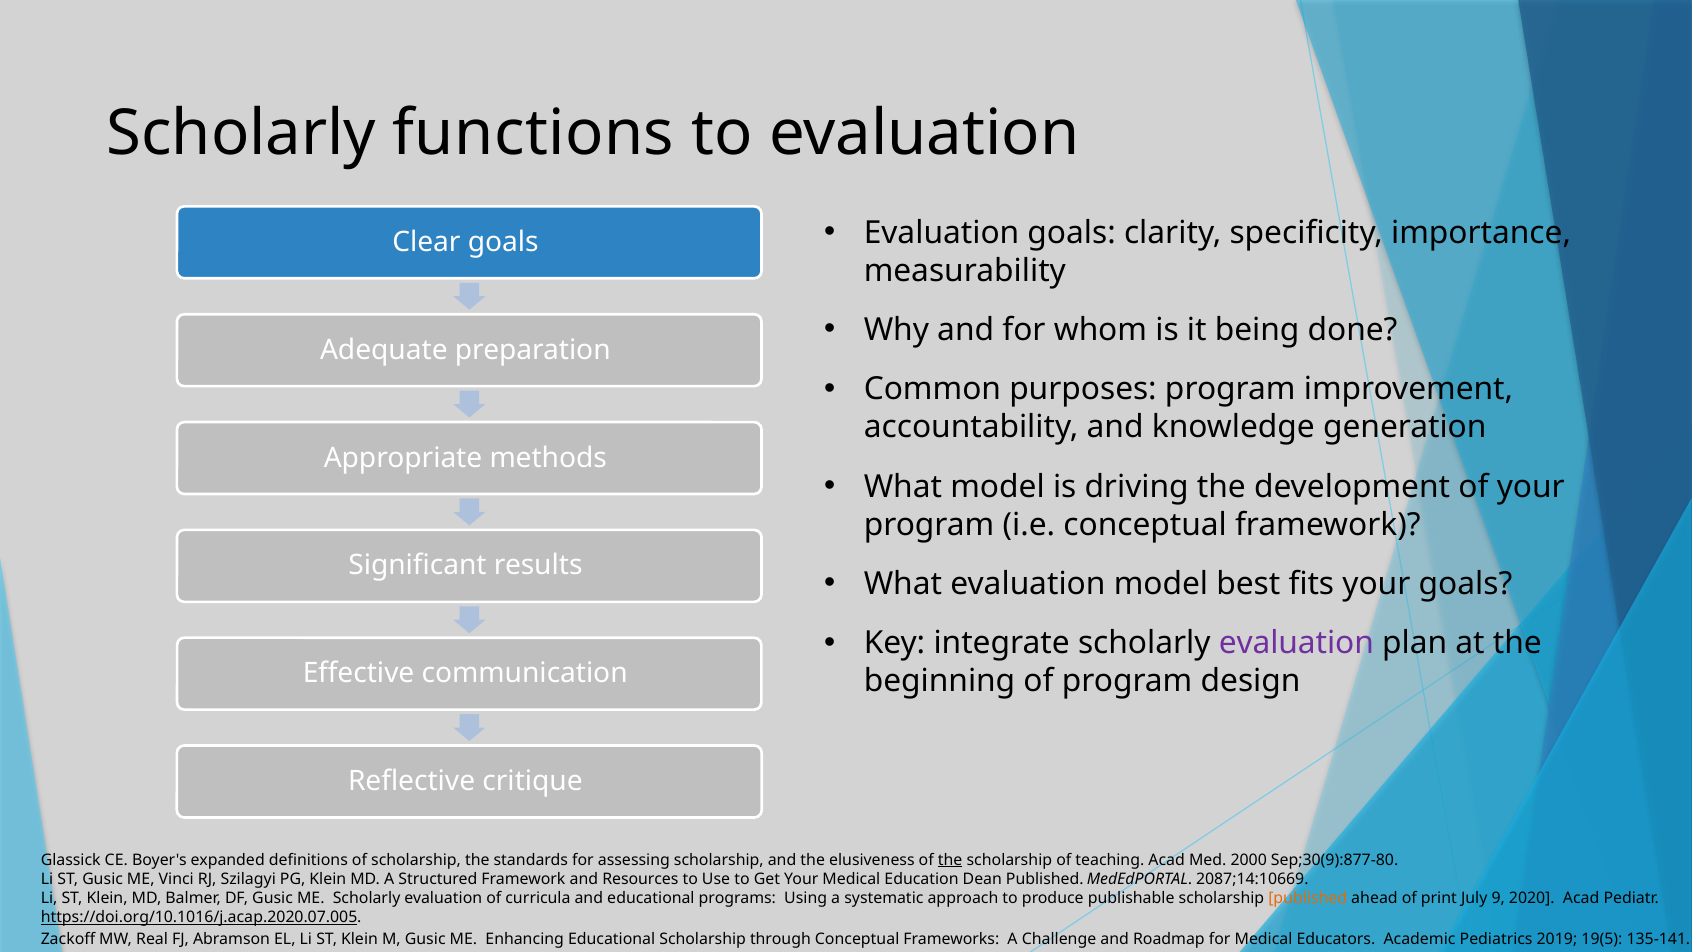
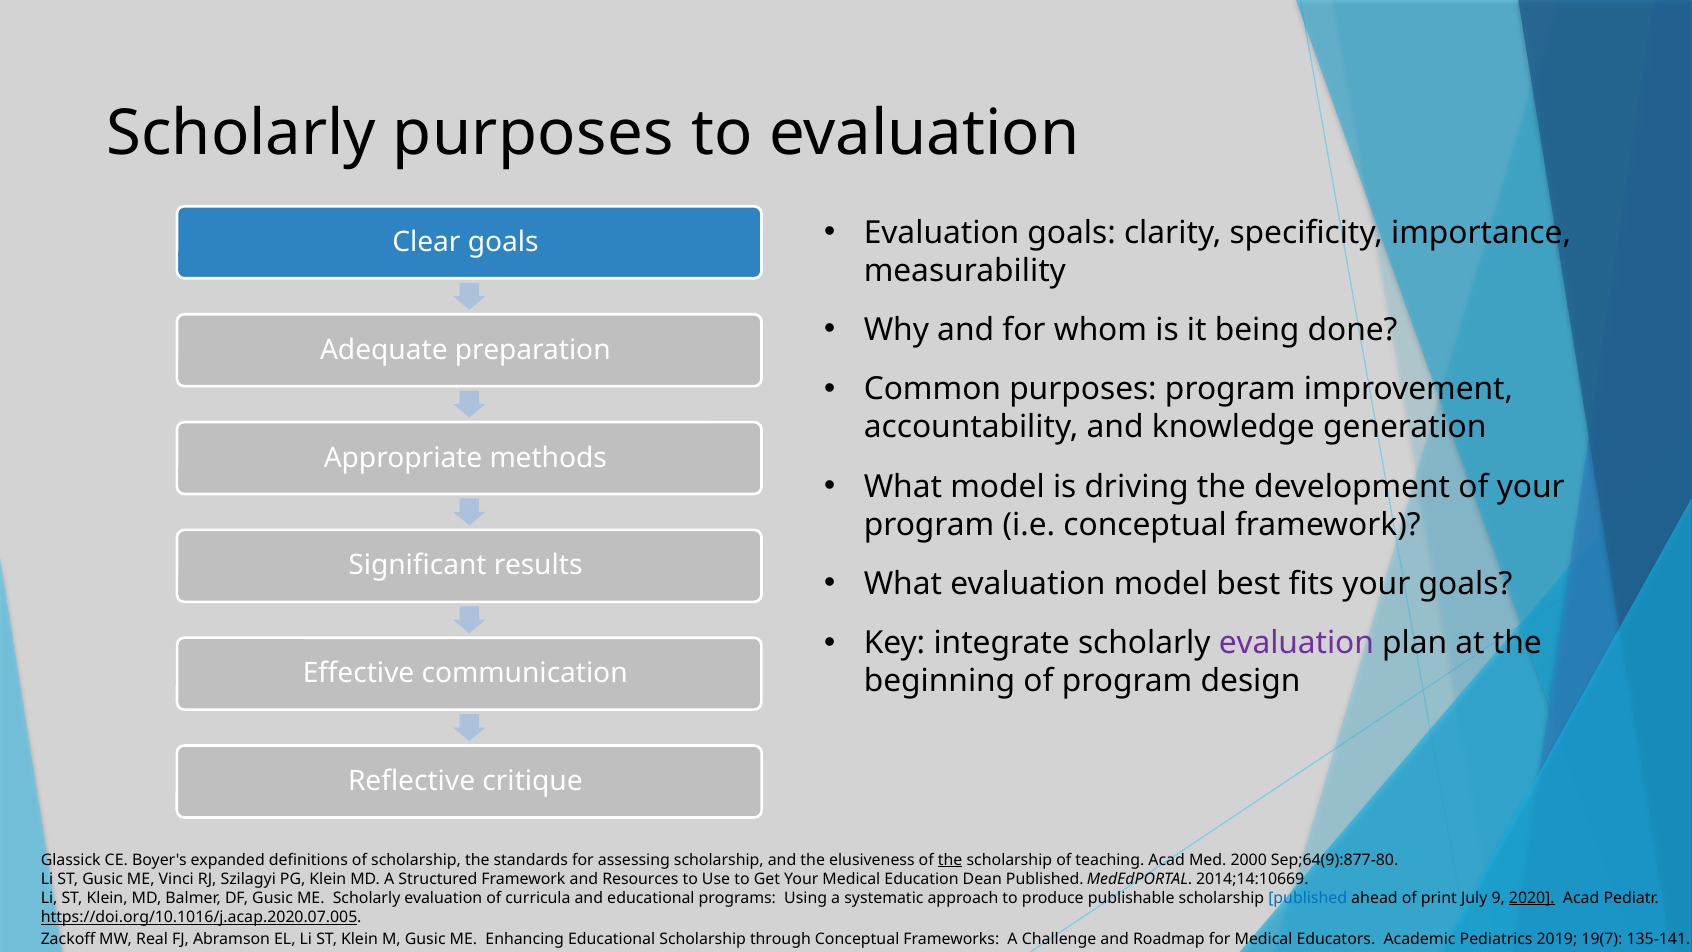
Scholarly functions: functions -> purposes (534, 133)
Sep;30(9):877-80: Sep;30(9):877-80 -> Sep;64(9):877-80 (1335, 860)
2087;14:10669: 2087;14:10669 -> 2014;14:10669 (1252, 879)
published colour: orange -> blue (1308, 898)
2020 underline: none -> present (1532, 898)
19(5: 19(5 -> 19(7 (1602, 939)
